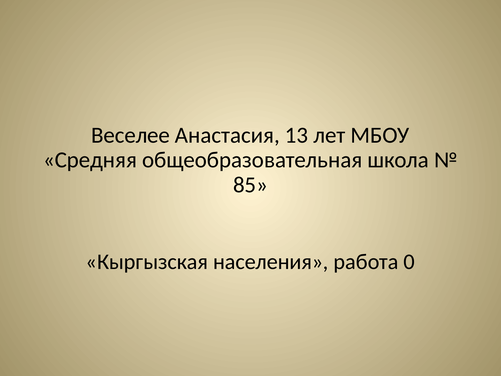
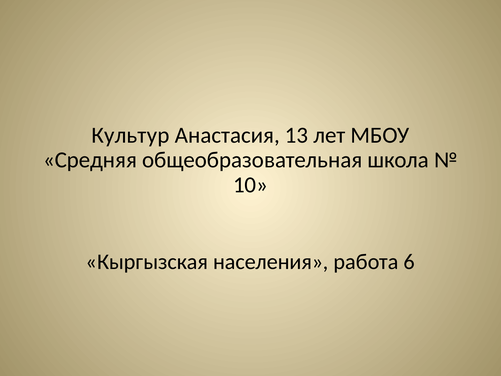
Веселее: Веселее -> Культур (130, 135)
85: 85 -> 10 (250, 185)
0: 0 -> 6 (409, 262)
